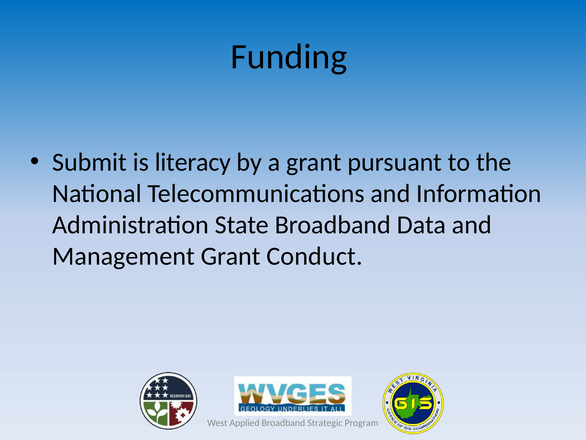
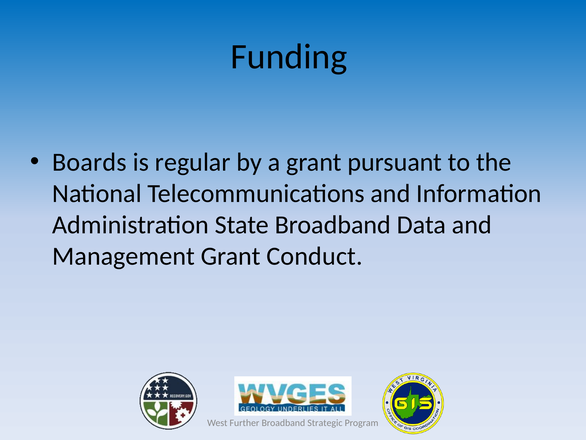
Submit: Submit -> Boards (89, 162)
literacy: literacy -> regular (193, 162)
Applied: Applied -> Further (244, 423)
